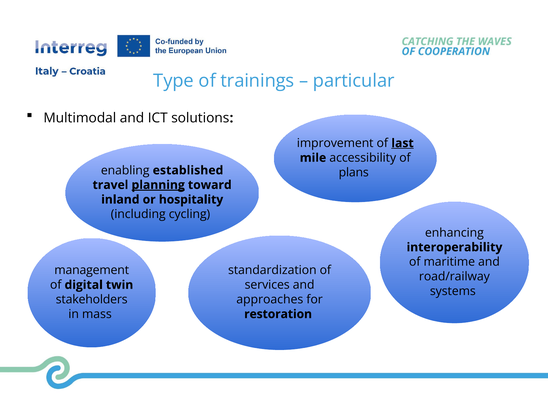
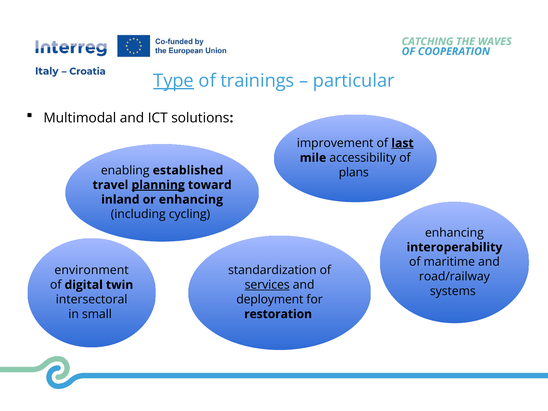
Type underline: none -> present (174, 81)
or hospitality: hospitality -> enhancing (191, 200)
management: management -> environment (92, 270)
services underline: none -> present (267, 285)
stakeholders: stakeholders -> intersectoral (92, 299)
approaches: approaches -> deployment (270, 299)
mass: mass -> small (97, 314)
